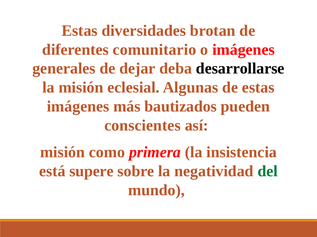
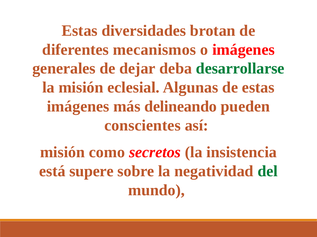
comunitario: comunitario -> mecanismos (154, 50)
desarrollarse colour: black -> green (240, 69)
bautizados: bautizados -> delineando (181, 107)
primera: primera -> secretos (155, 153)
